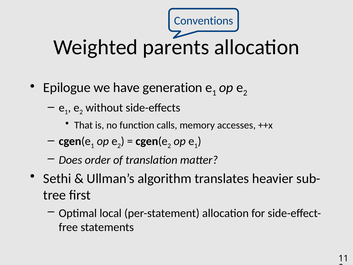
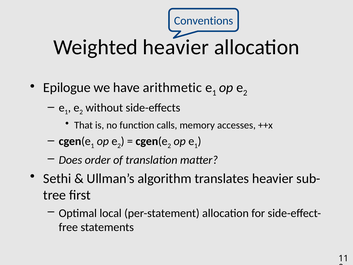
Weighted parents: parents -> heavier (176, 47)
generation: generation -> arithmetic (172, 87)
